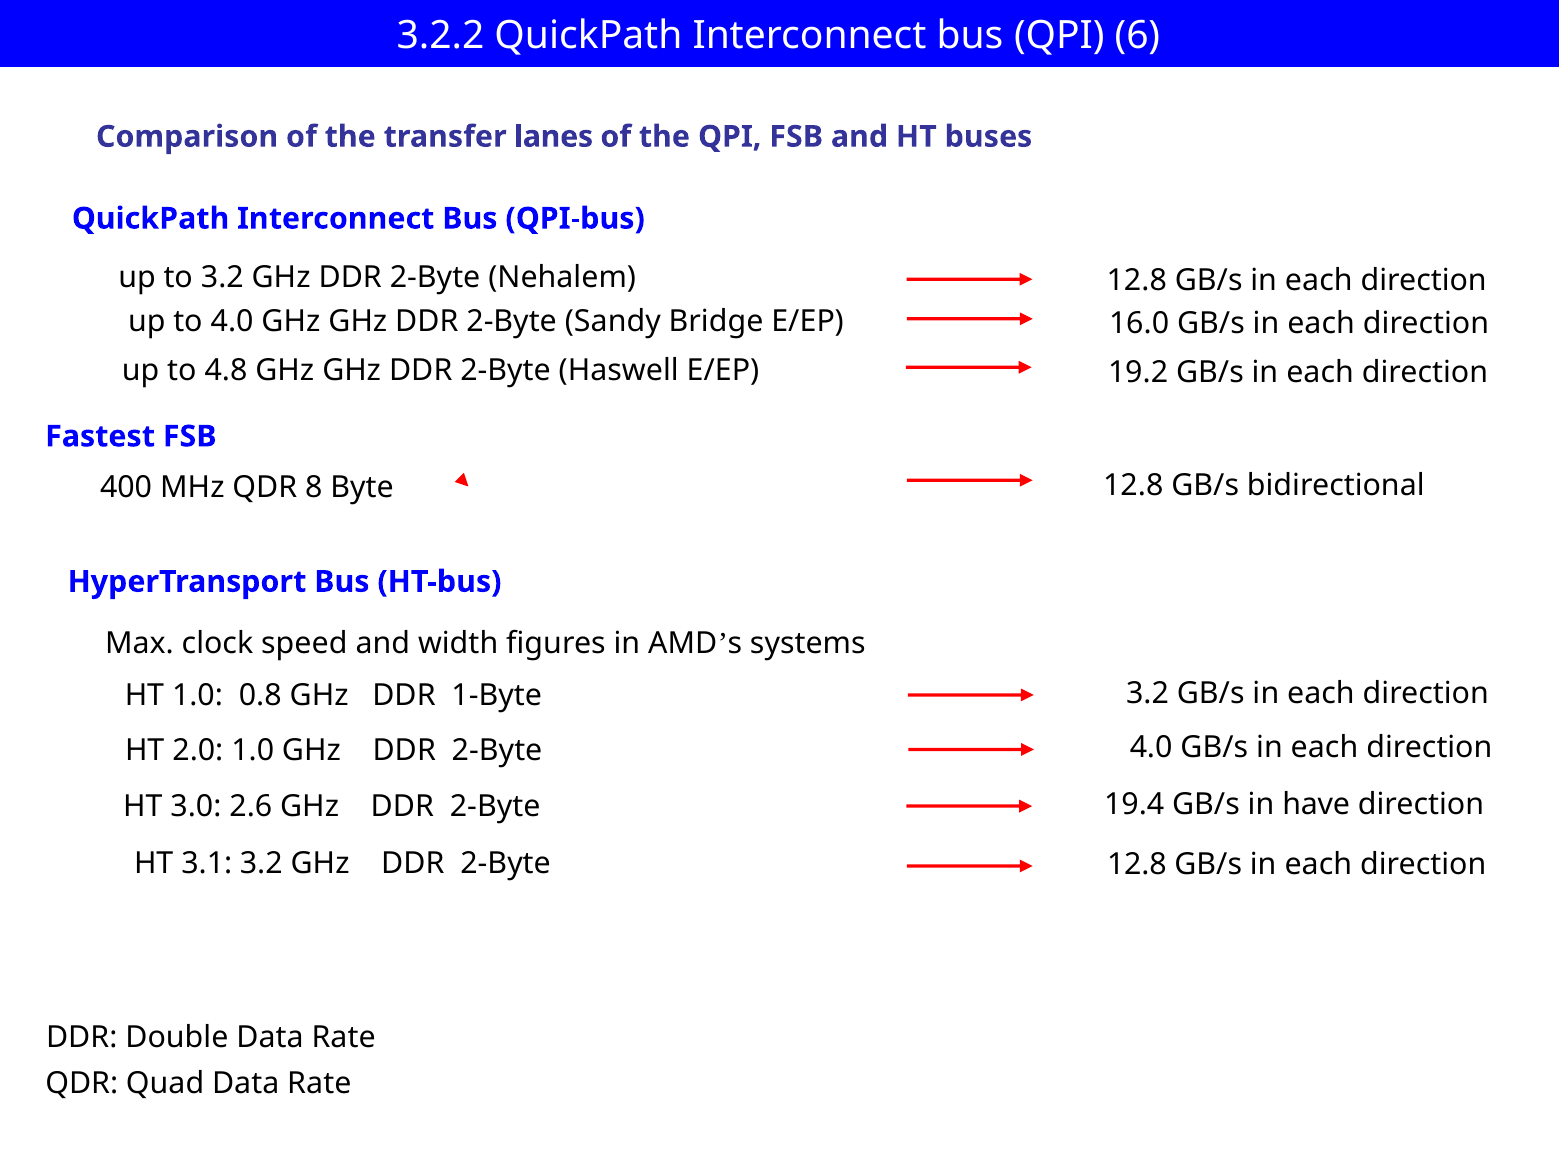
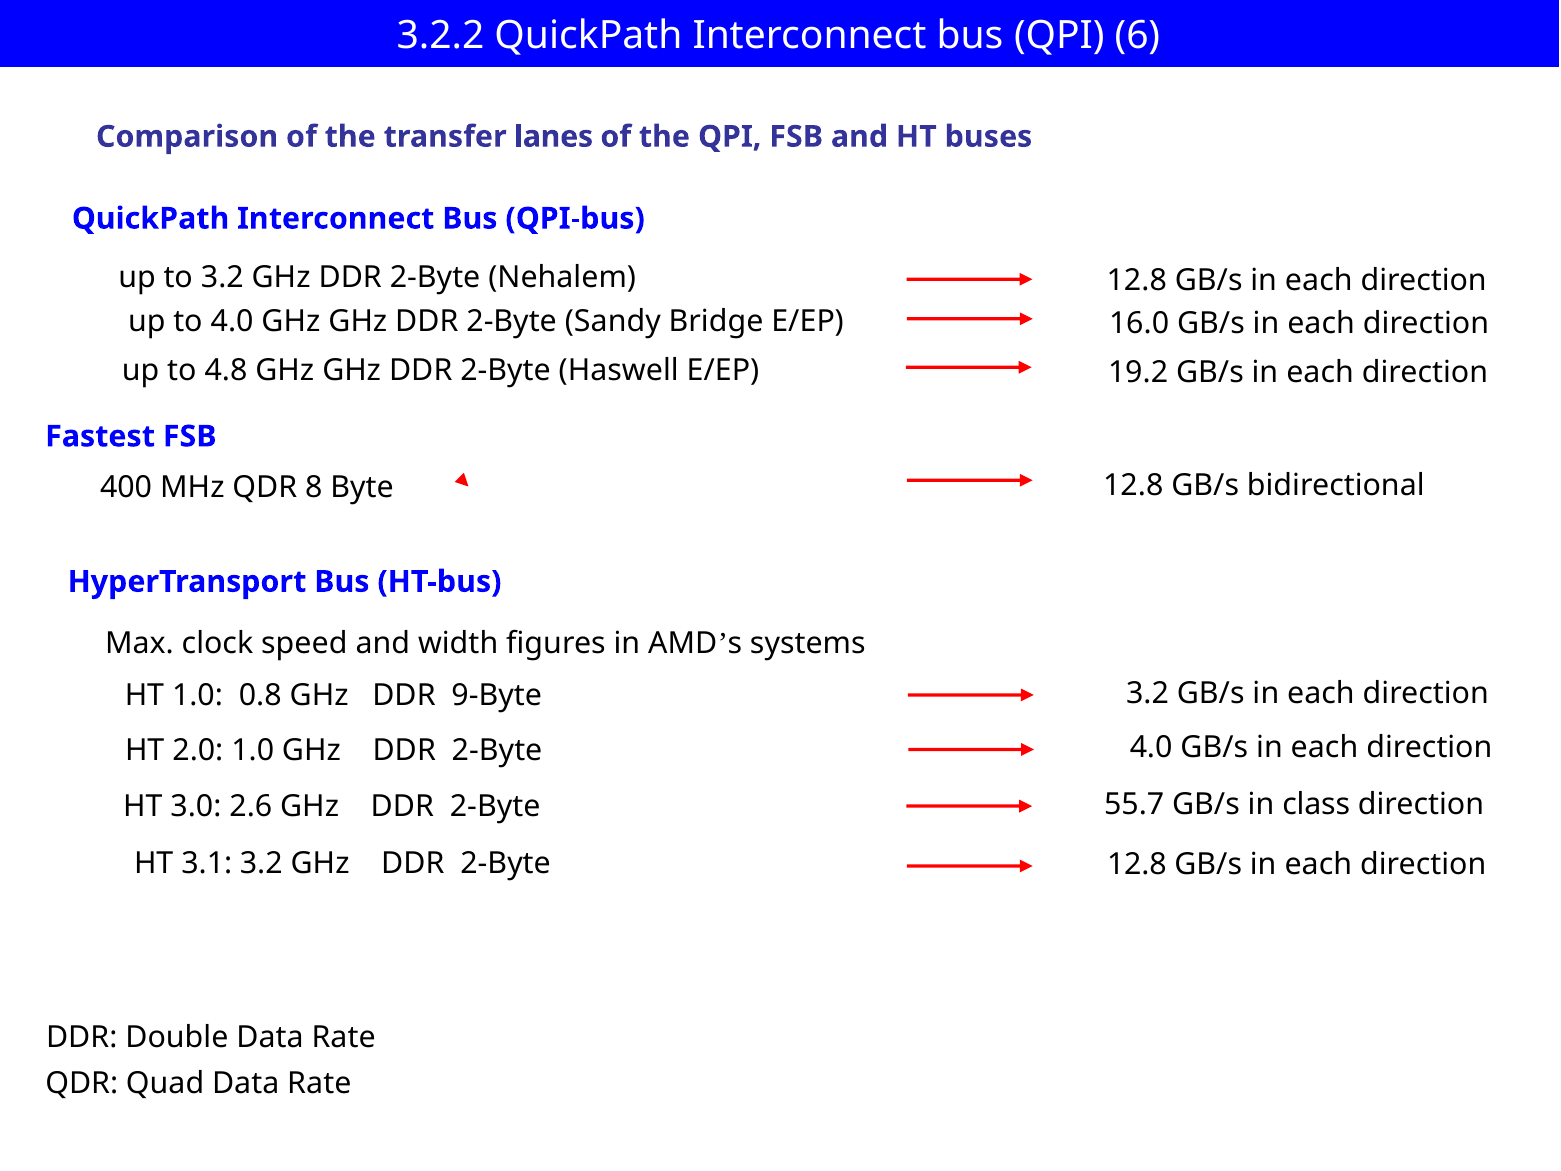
1-Byte: 1-Byte -> 9-Byte (497, 695)
19.4: 19.4 -> 55.7 (1134, 804)
have: have -> class (1316, 804)
